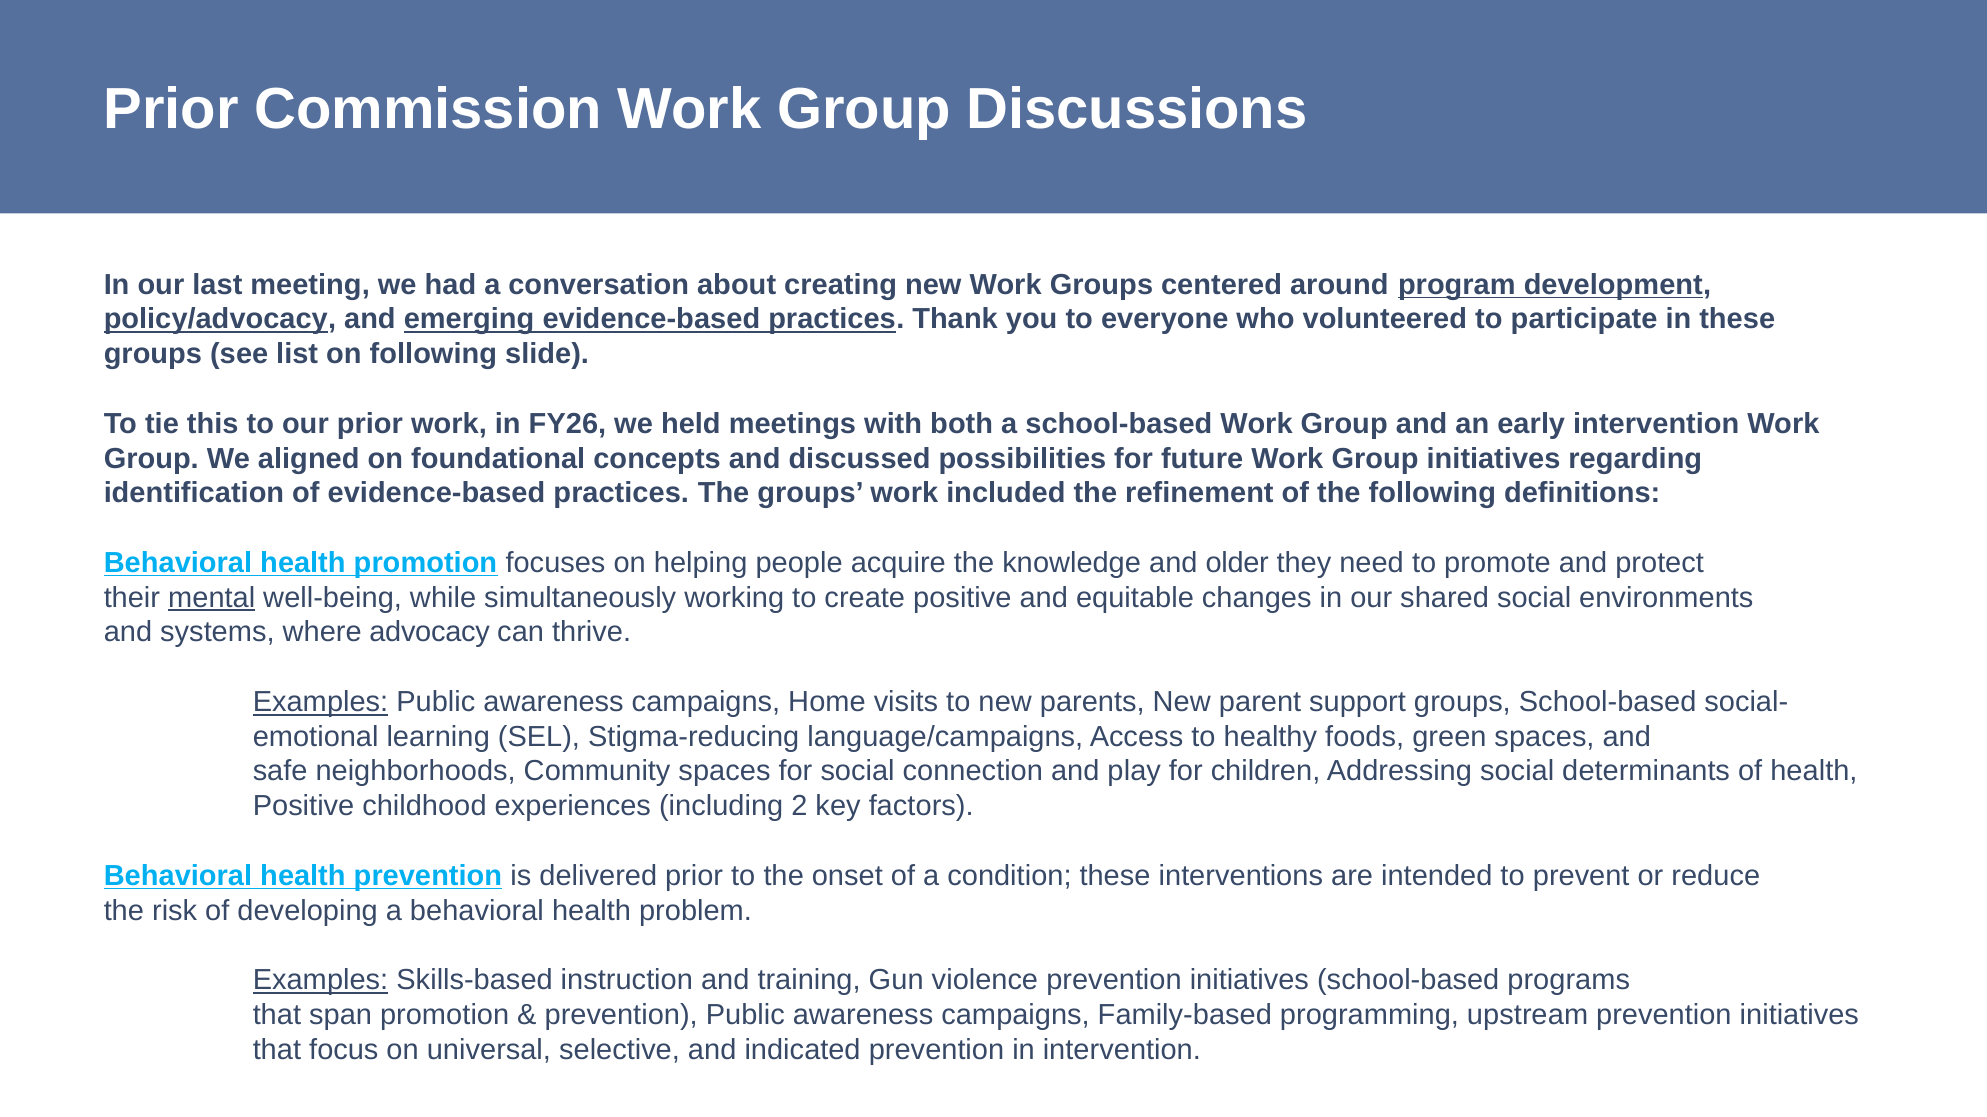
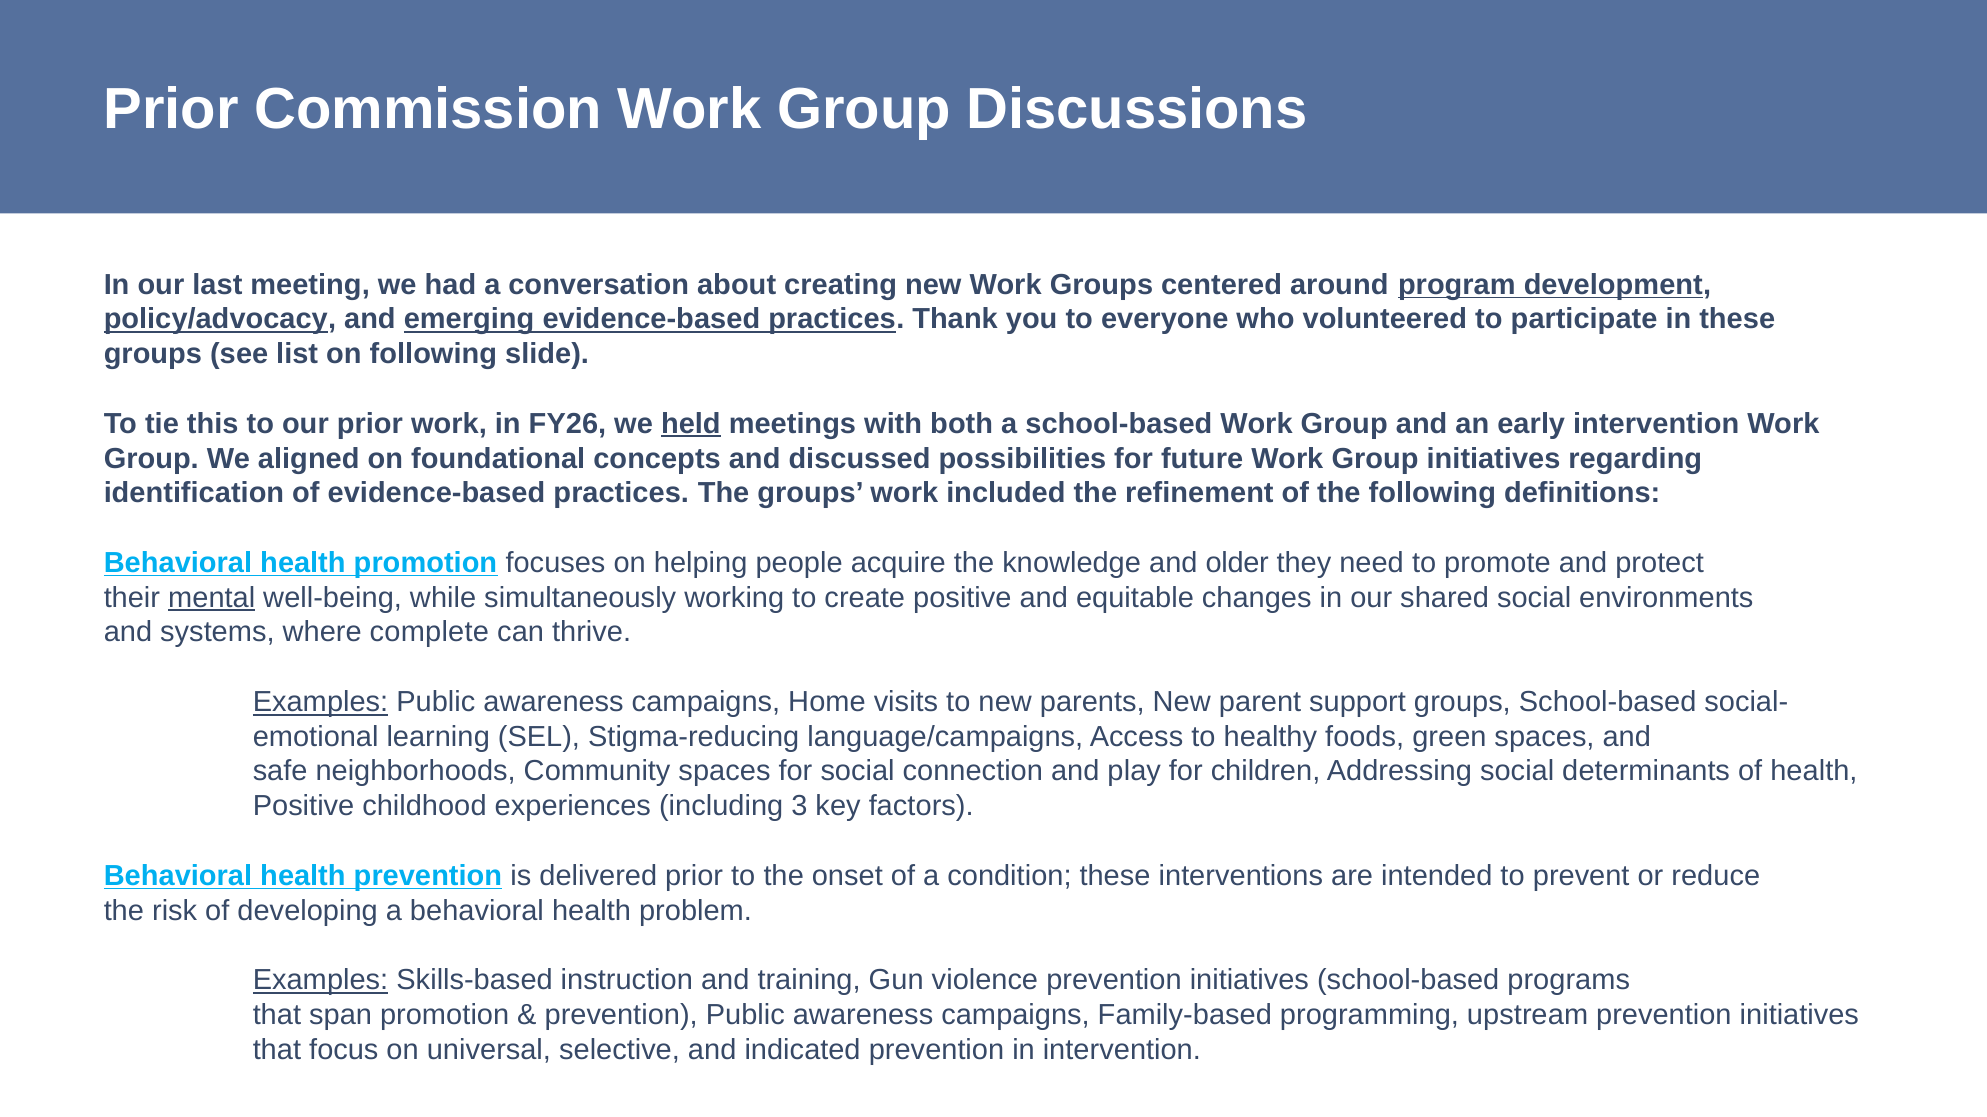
held underline: none -> present (691, 424)
advocacy: advocacy -> complete (429, 633)
2: 2 -> 3 (799, 807)
